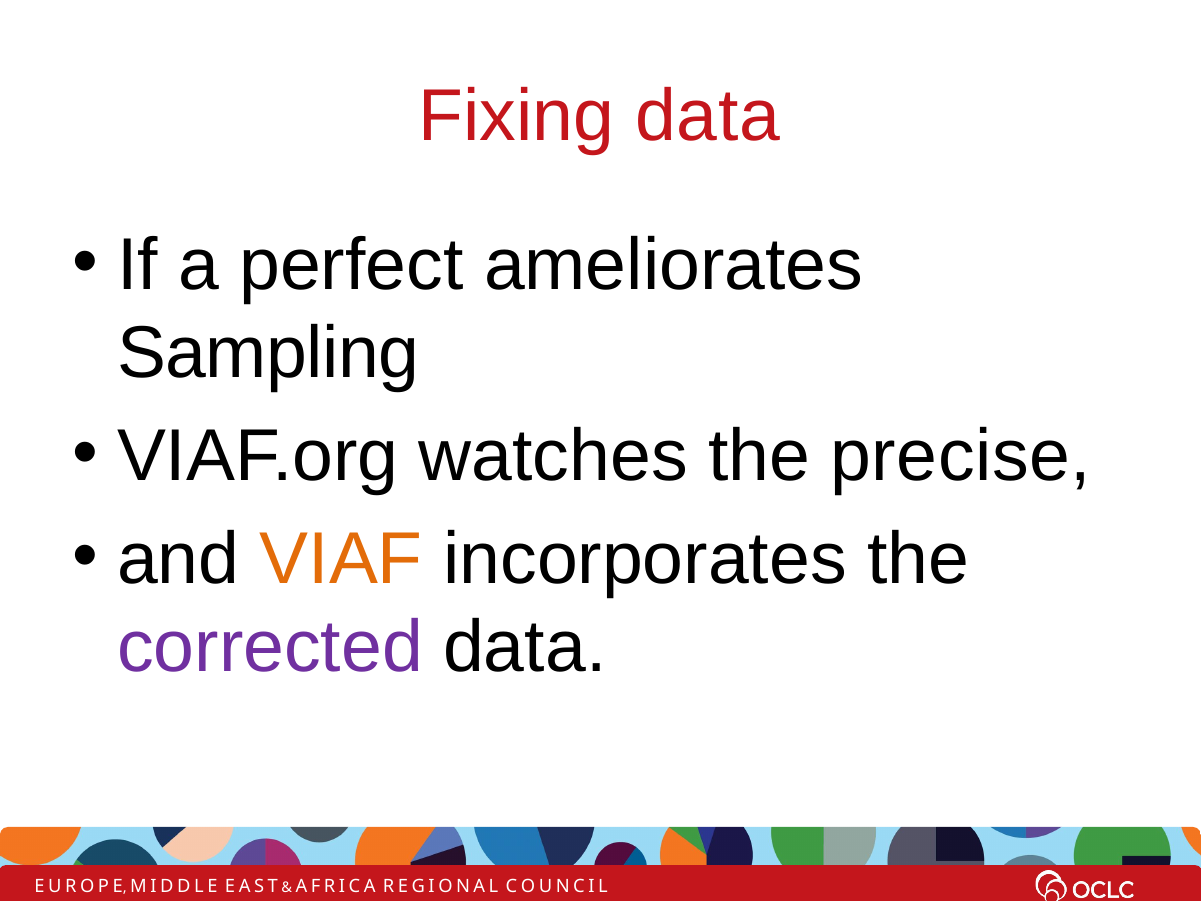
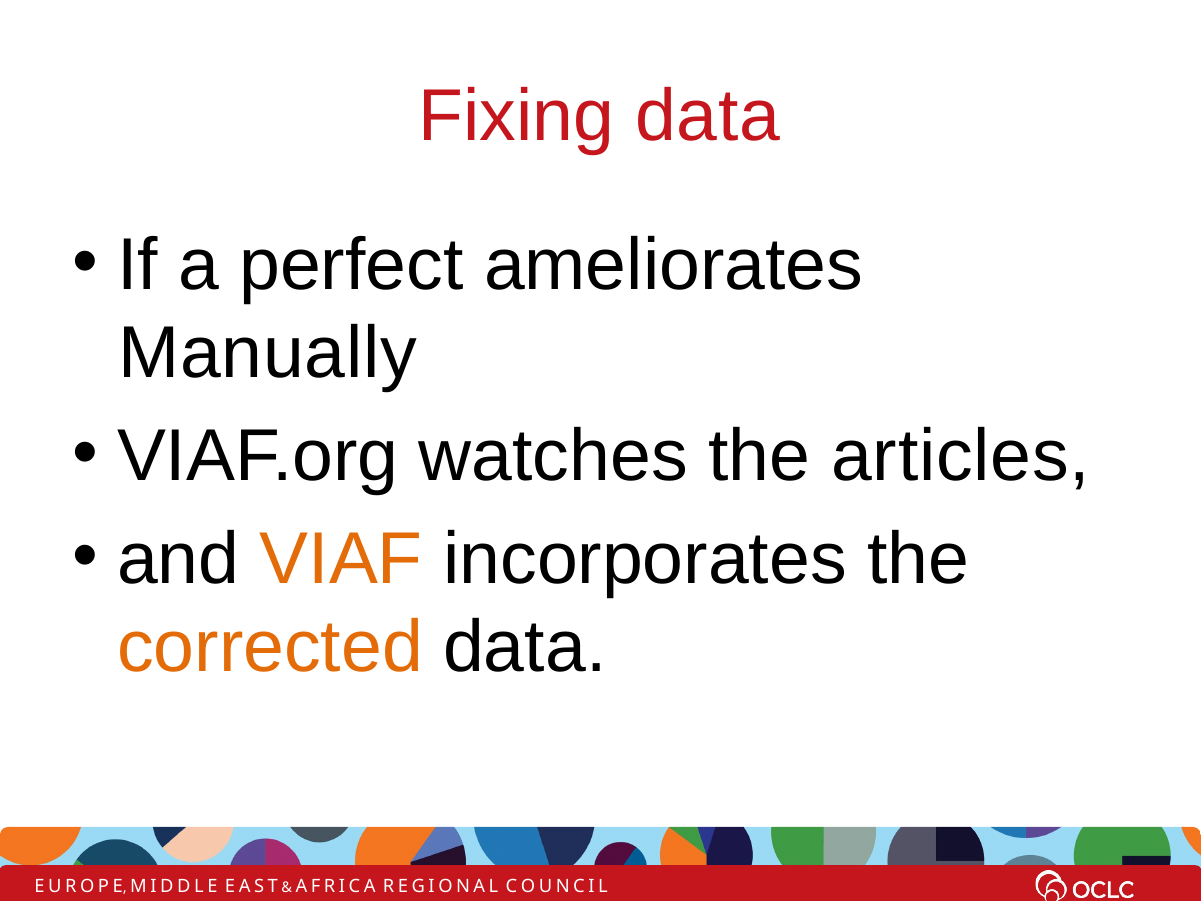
Sampling: Sampling -> Manually (268, 353)
precise: precise -> articles (961, 456)
corrected colour: purple -> orange (270, 647)
